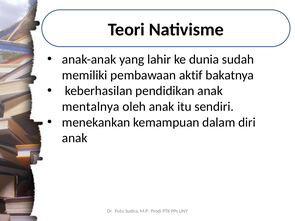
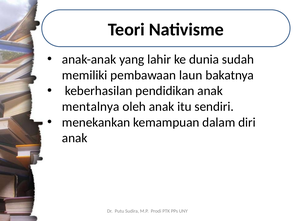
aktif: aktif -> laun (191, 75)
